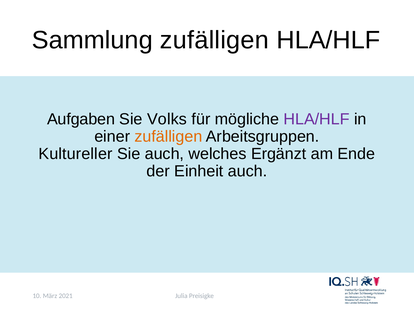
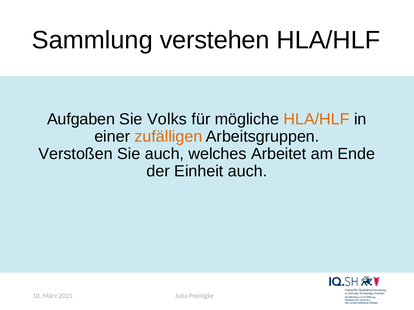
Sammlung zufälligen: zufälligen -> verstehen (215, 40)
HLA/HLF colour: purple -> orange (317, 119)
Kultureller: Kultureller -> Verstoßen (76, 154)
Ergänzt: Ergänzt -> Arbeitet (279, 154)
